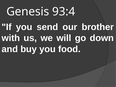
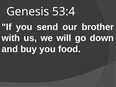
93:4: 93:4 -> 53:4 (64, 12)
